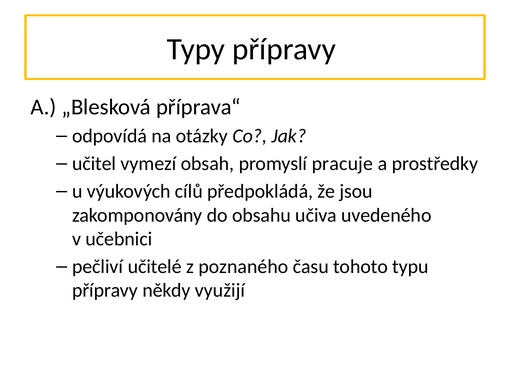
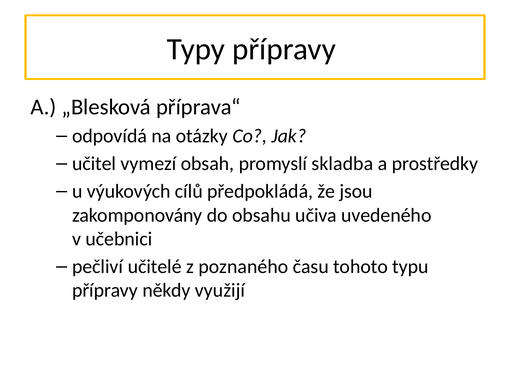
pracuje: pracuje -> skladba (342, 164)
